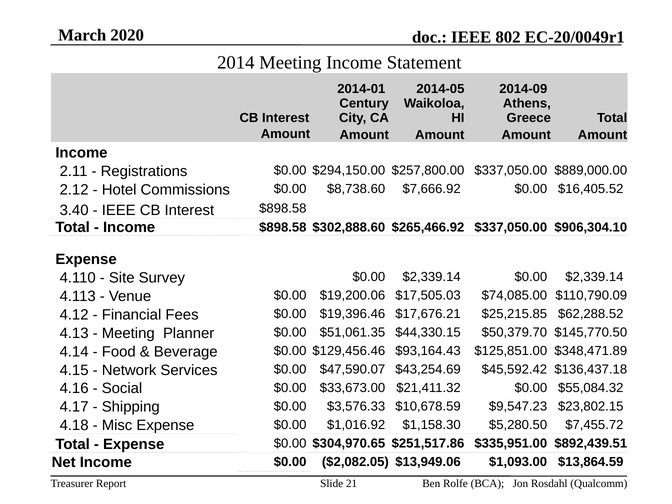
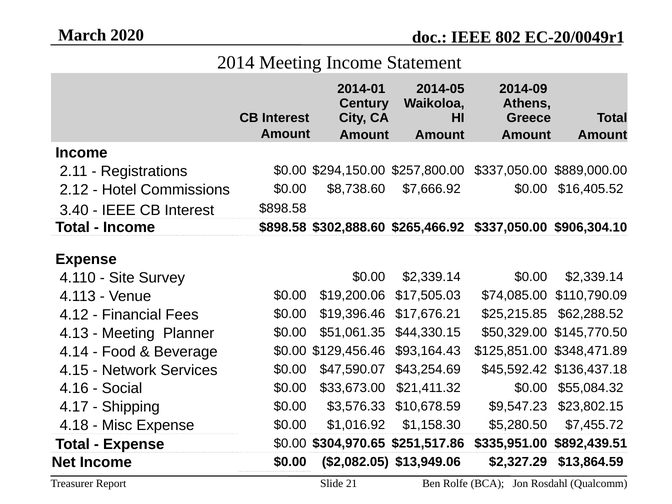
$50,379.70: $50,379.70 -> $50,329.00 (514, 332)
$1,093.00: $1,093.00 -> $2,327.29 (518, 462)
